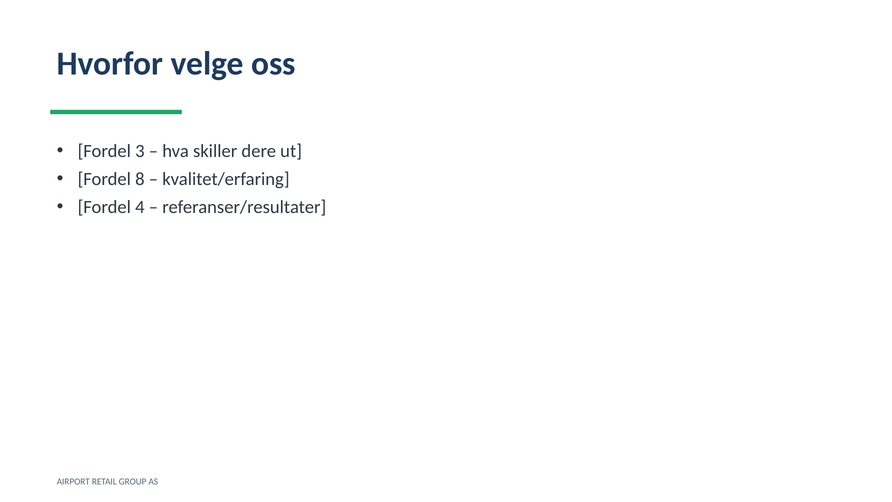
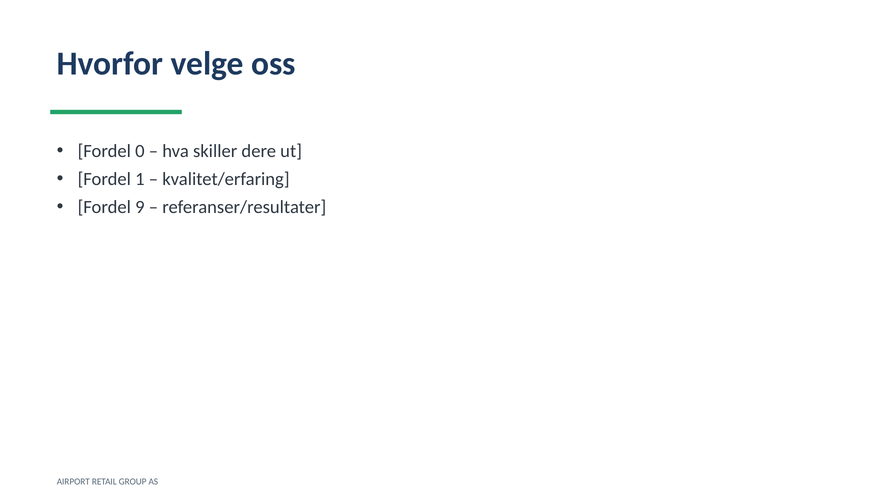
3: 3 -> 0 (140, 151)
8: 8 -> 1 (140, 179)
4: 4 -> 9 (140, 207)
